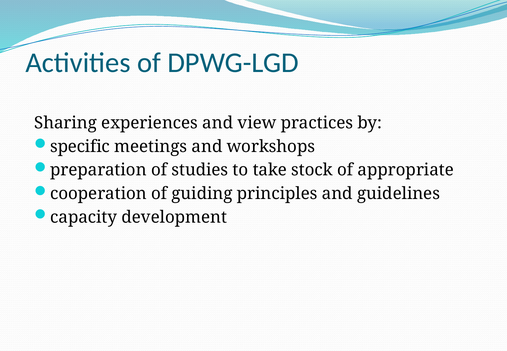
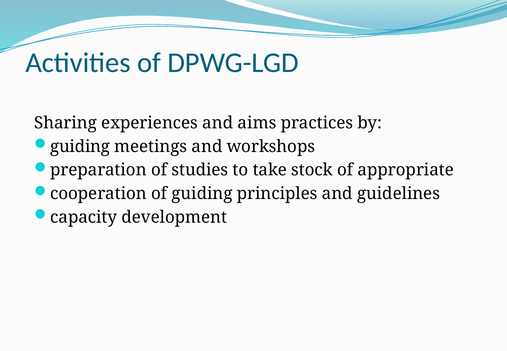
view: view -> aims (257, 123)
specific: specific -> guiding (80, 146)
